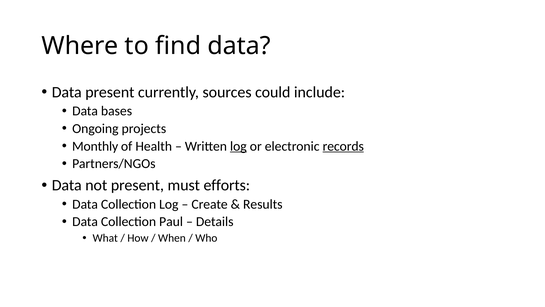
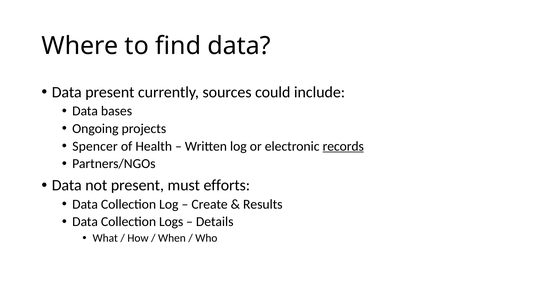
Monthly: Monthly -> Spencer (95, 146)
log underline: present -> none (238, 146)
Paul: Paul -> Logs (171, 221)
